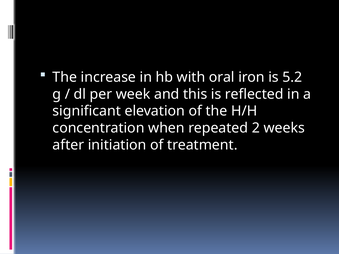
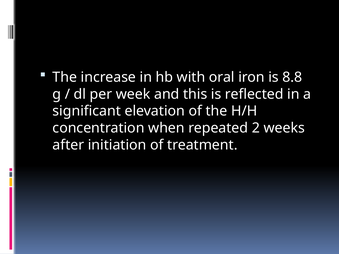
5.2: 5.2 -> 8.8 (292, 77)
